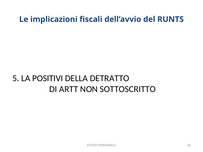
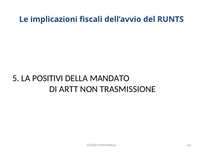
DETRATTO: DETRATTO -> MANDATO (110, 78)
SOTTOSCRITTO: SOTTOSCRITTO -> TRASMISSIONE (128, 89)
